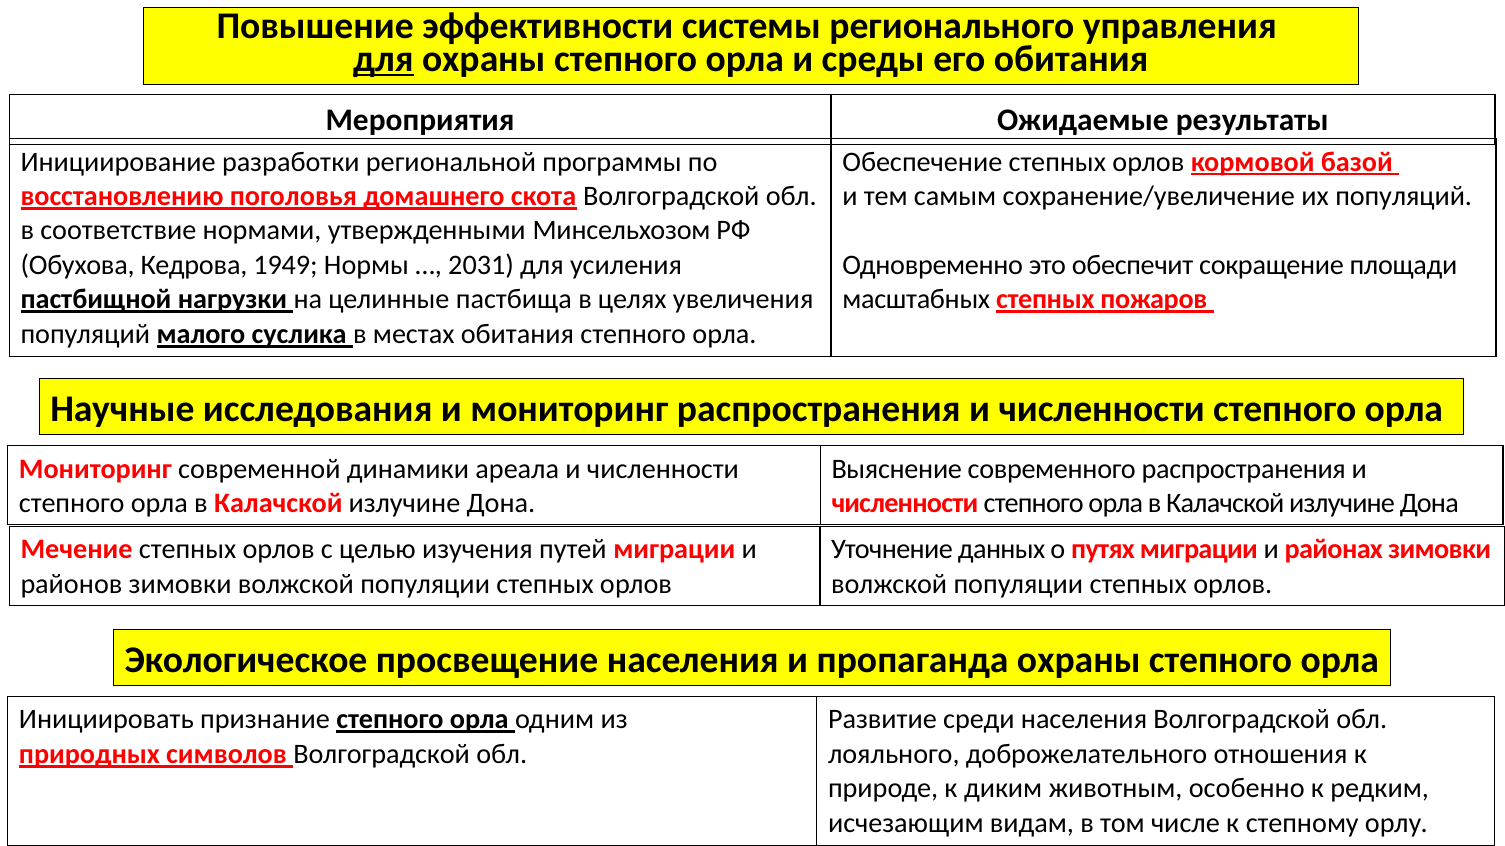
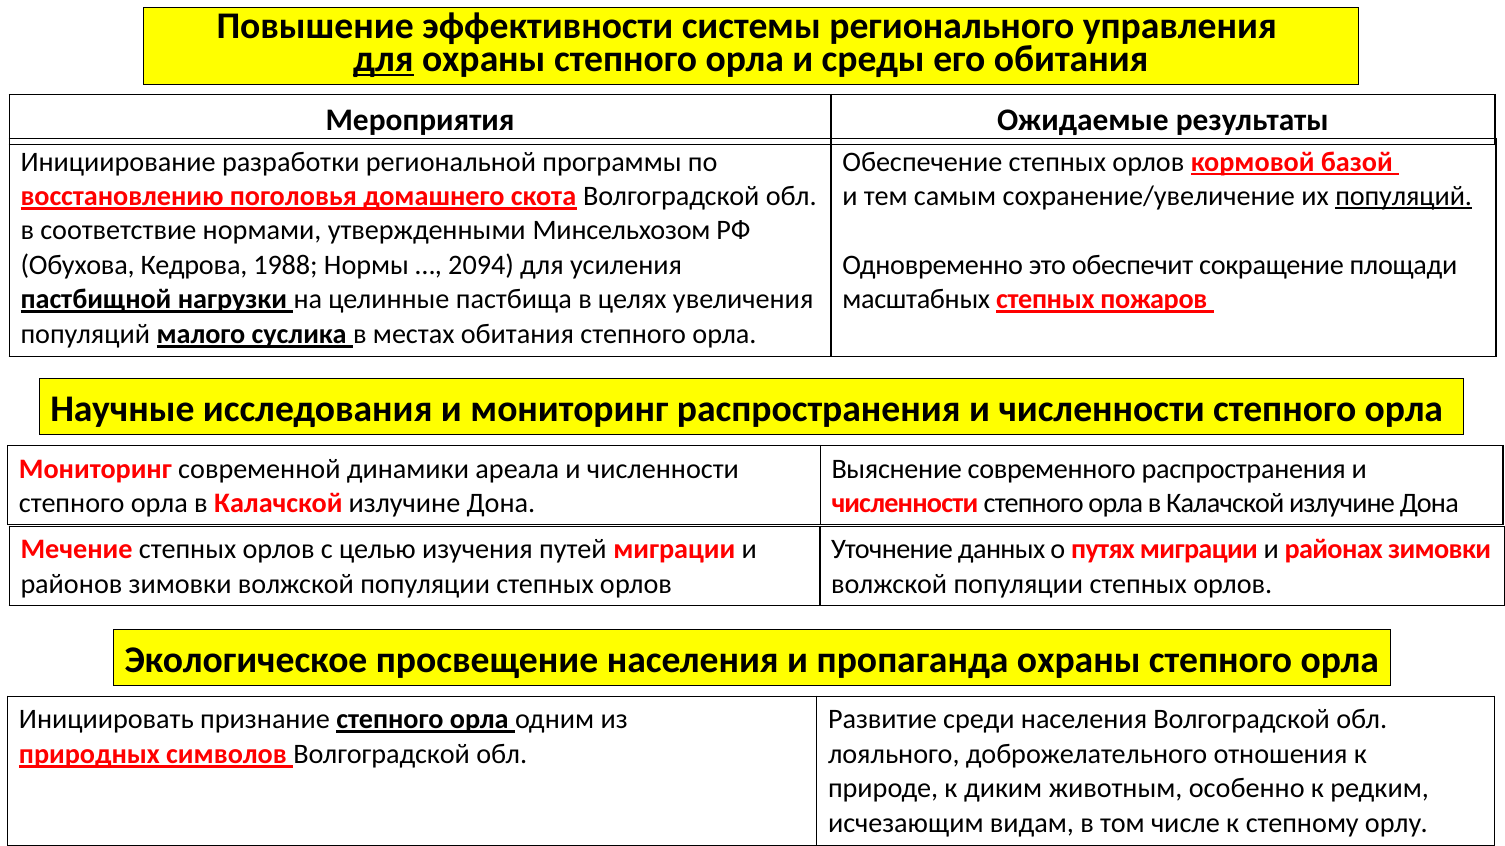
популяций underline: none -> present (1404, 196)
1949: 1949 -> 1988 (285, 265)
2031: 2031 -> 2094 (481, 265)
